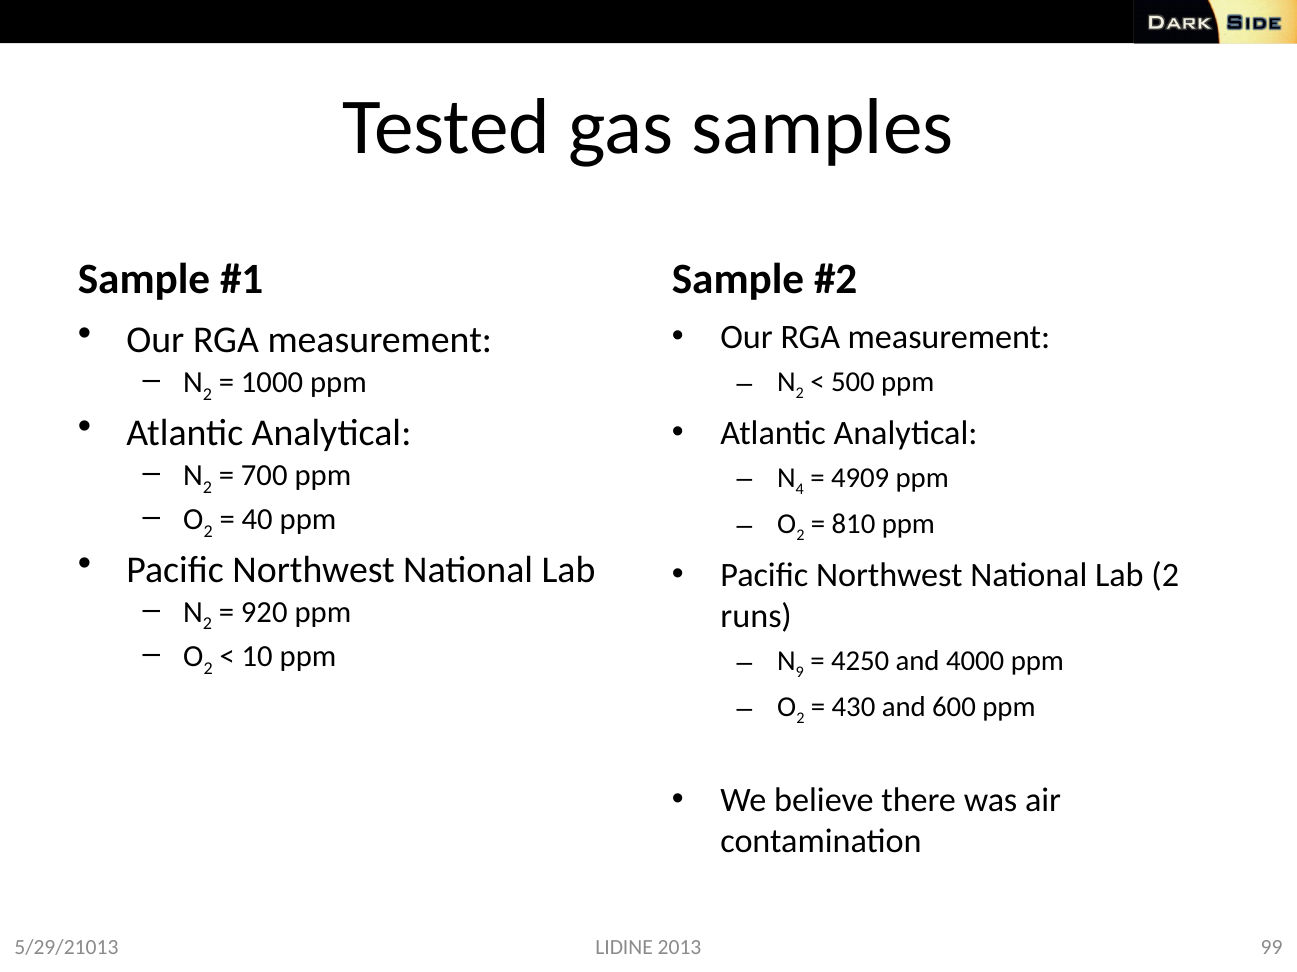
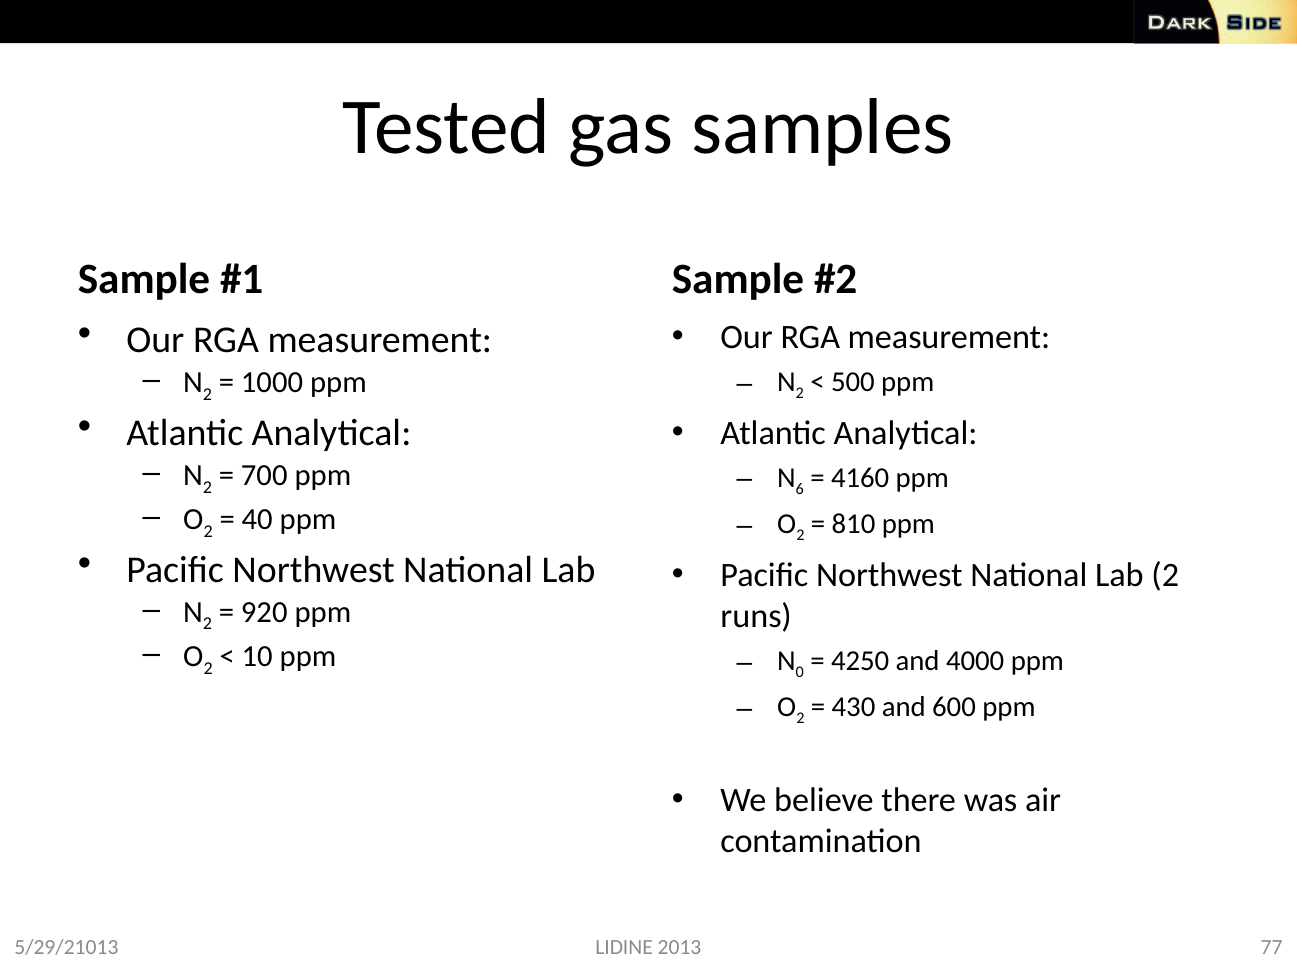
4: 4 -> 6 (800, 489)
4909: 4909 -> 4160 (860, 478)
9: 9 -> 0 (800, 673)
99: 99 -> 77 (1272, 948)
